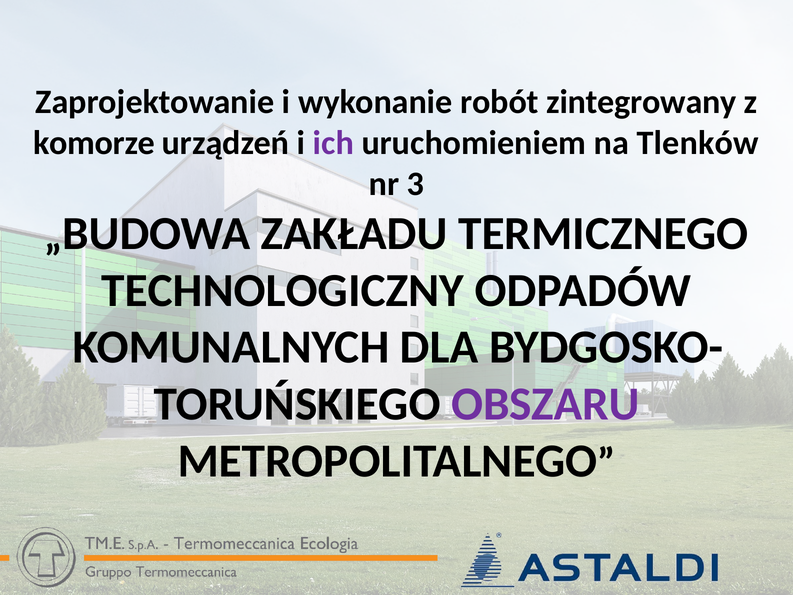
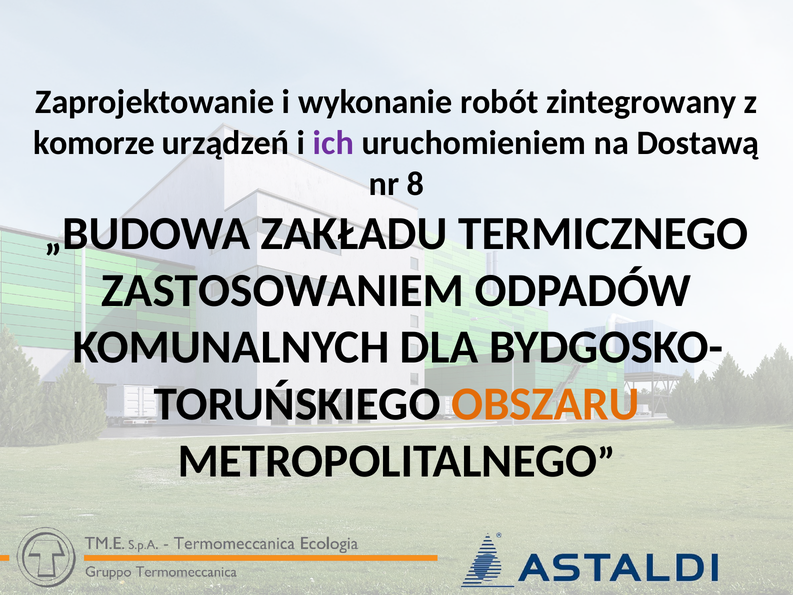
Tlenków: Tlenków -> Dostawą (698, 143)
3: 3 -> 8 (415, 184)
TECHNOLOGICZNY: TECHNOLOGICZNY -> ZASTOSOWANIEM (283, 290)
OBSZARU colour: purple -> orange (545, 404)
